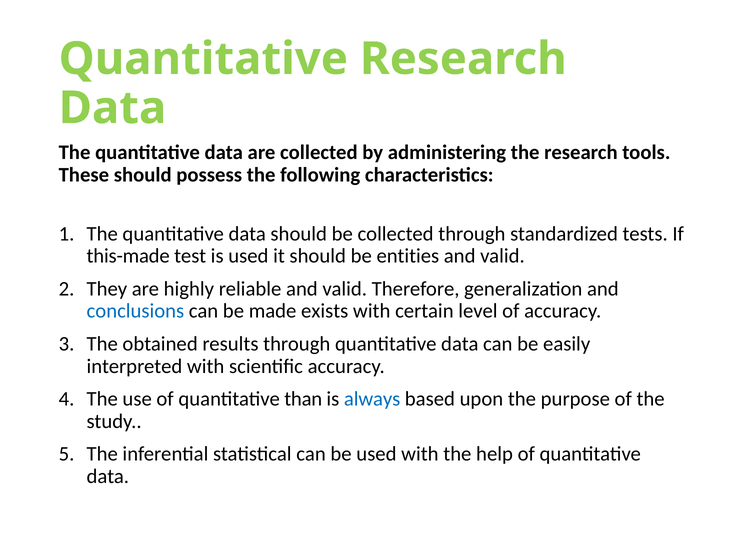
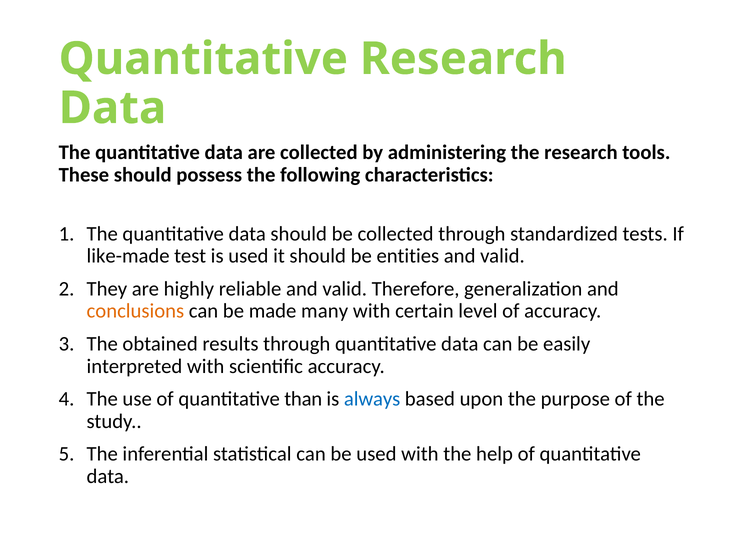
this-made: this-made -> like-made (128, 256)
conclusions colour: blue -> orange (135, 311)
exists: exists -> many (325, 311)
